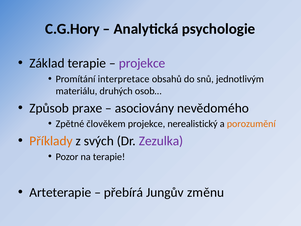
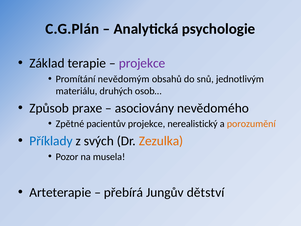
C.G.Hory: C.G.Hory -> C.G.Plán (72, 29)
interpretace: interpretace -> nevědomým (124, 79)
člověkem: člověkem -> pacientův (106, 124)
Příklady colour: orange -> blue (51, 141)
Zezulka colour: purple -> orange (161, 141)
na terapie: terapie -> musela (109, 157)
změnu: změnu -> dětství (206, 192)
